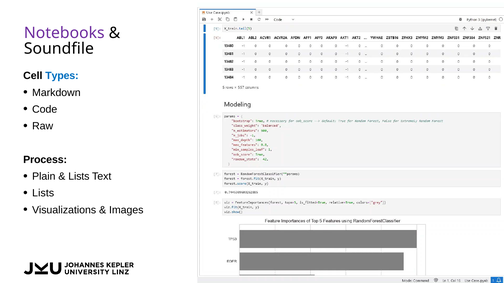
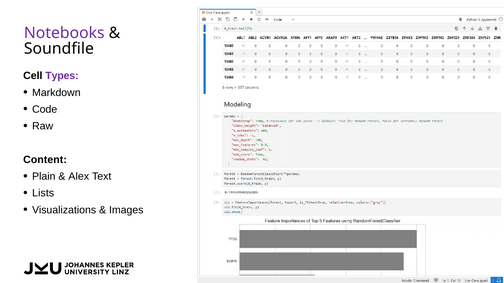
Types colour: blue -> purple (62, 76)
Process: Process -> Content (45, 160)
Lists: Lists -> Alex (79, 177)
